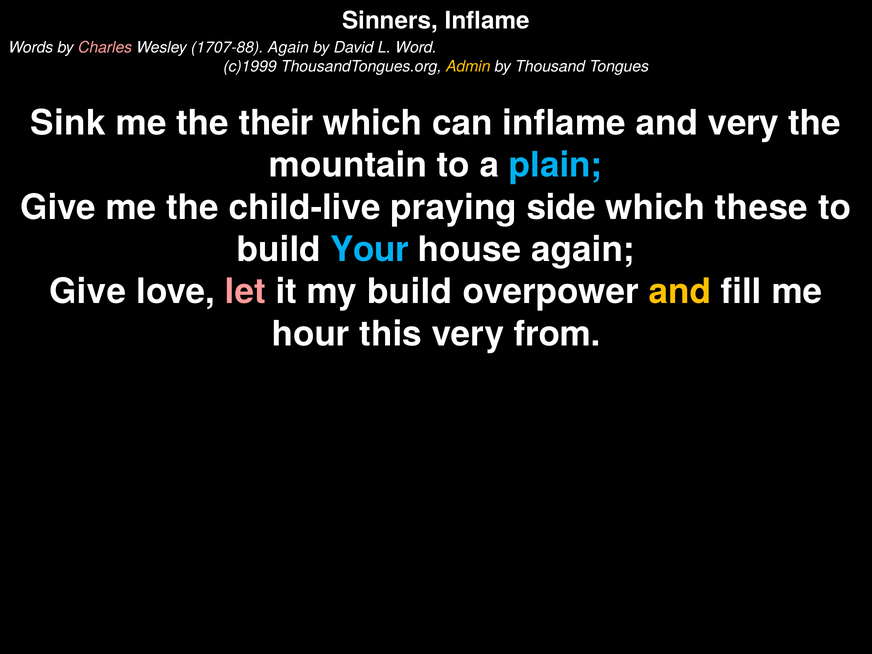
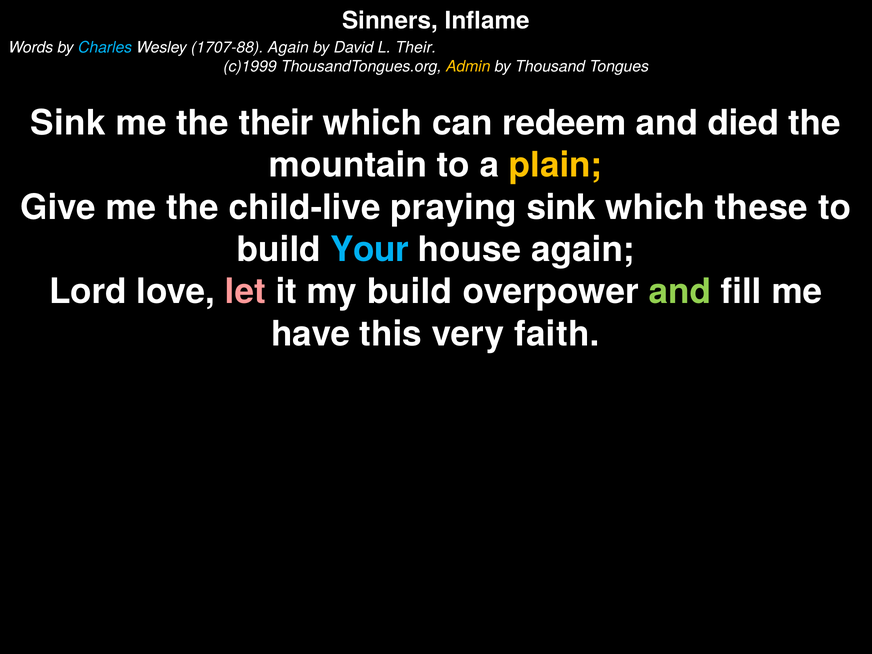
Charles colour: pink -> light blue (105, 48)
L Word: Word -> Their (416, 48)
can inflame: inflame -> redeem (564, 123)
and very: very -> died (743, 123)
plain colour: light blue -> yellow (556, 165)
praying side: side -> sink (561, 207)
Give: Give -> Lord (88, 292)
and colour: yellow -> light green (680, 292)
hour: hour -> have (311, 334)
from: from -> faith (557, 334)
